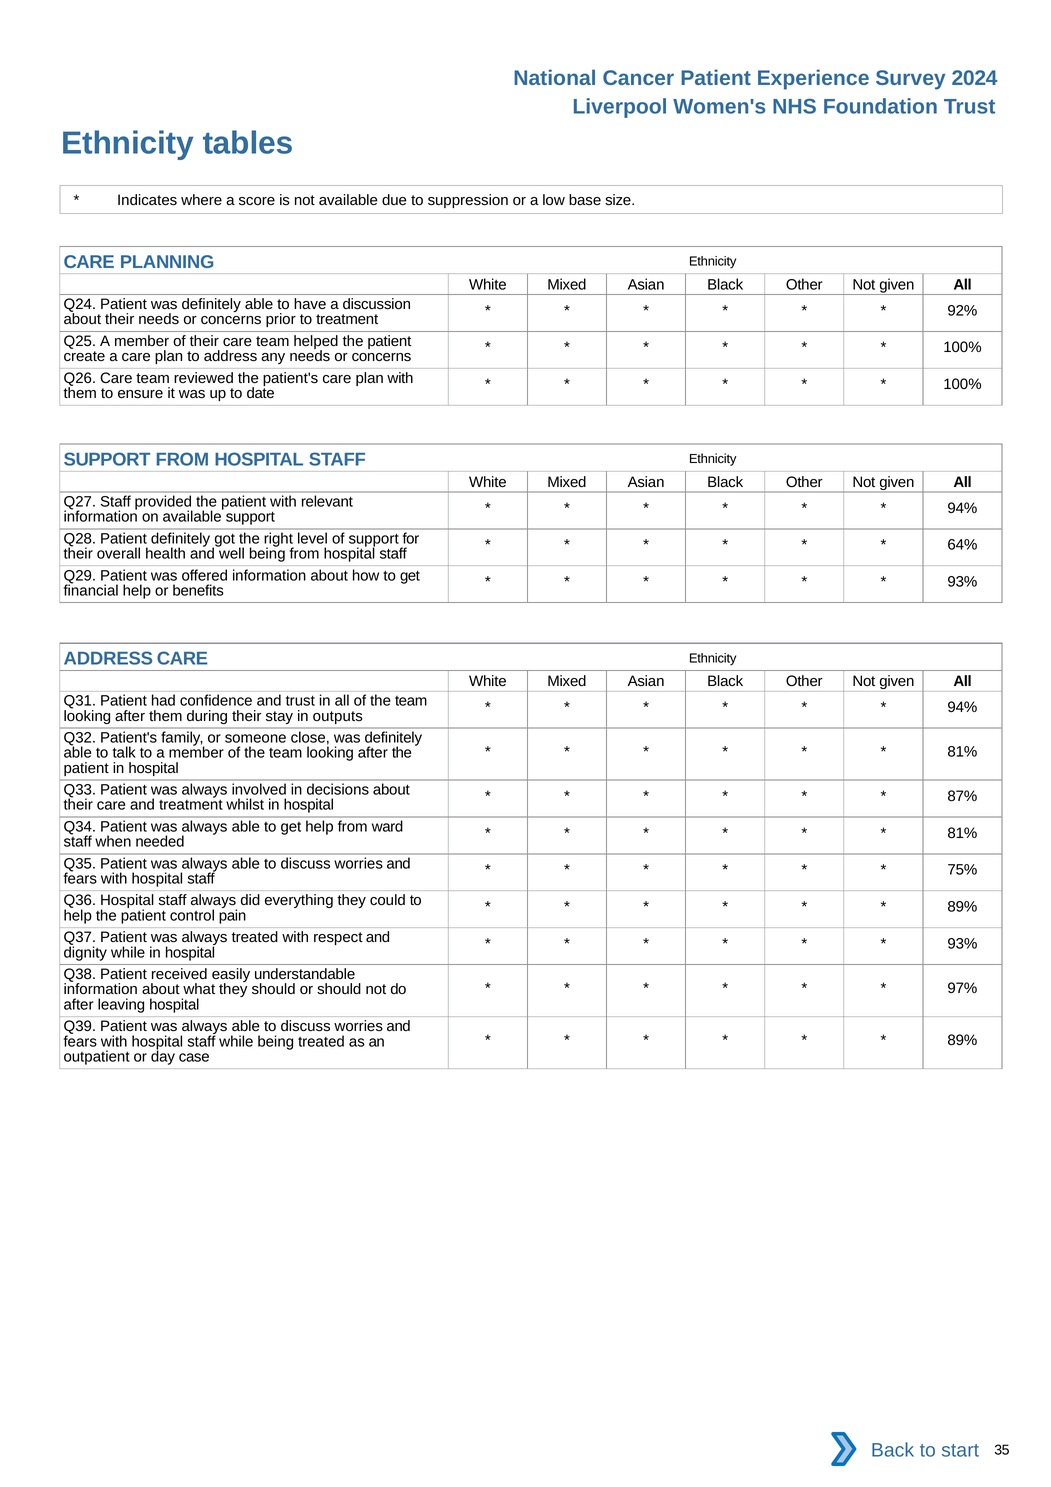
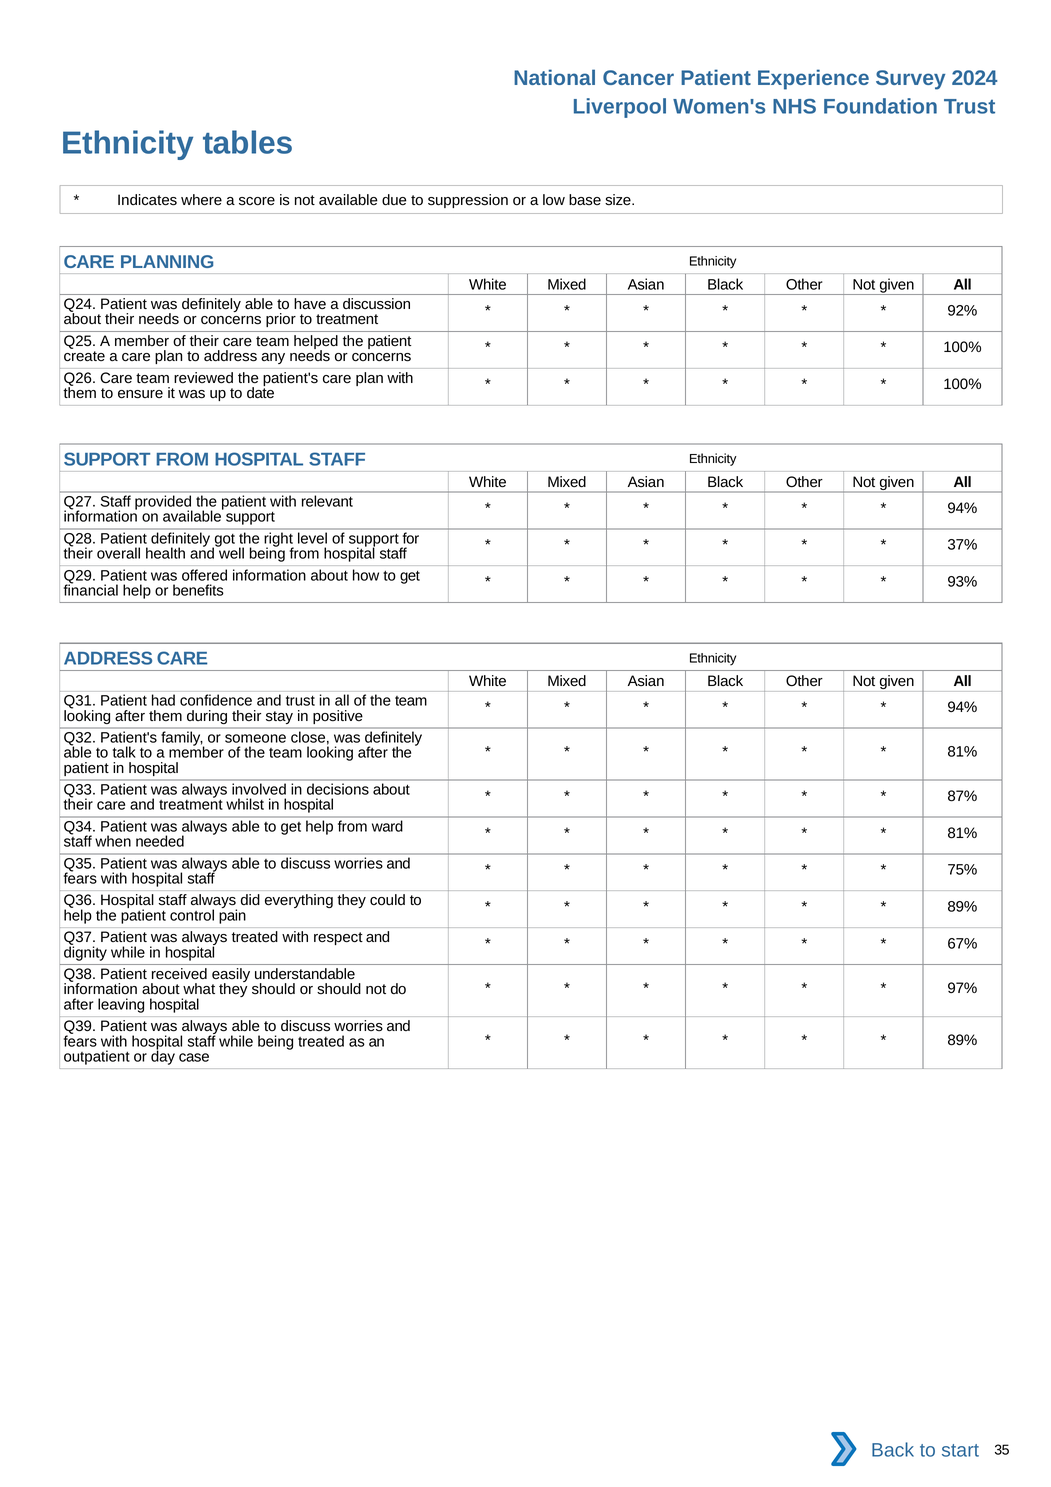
64%: 64% -> 37% (962, 545)
outputs: outputs -> positive (338, 716)
93%: 93% -> 67% (962, 944)
